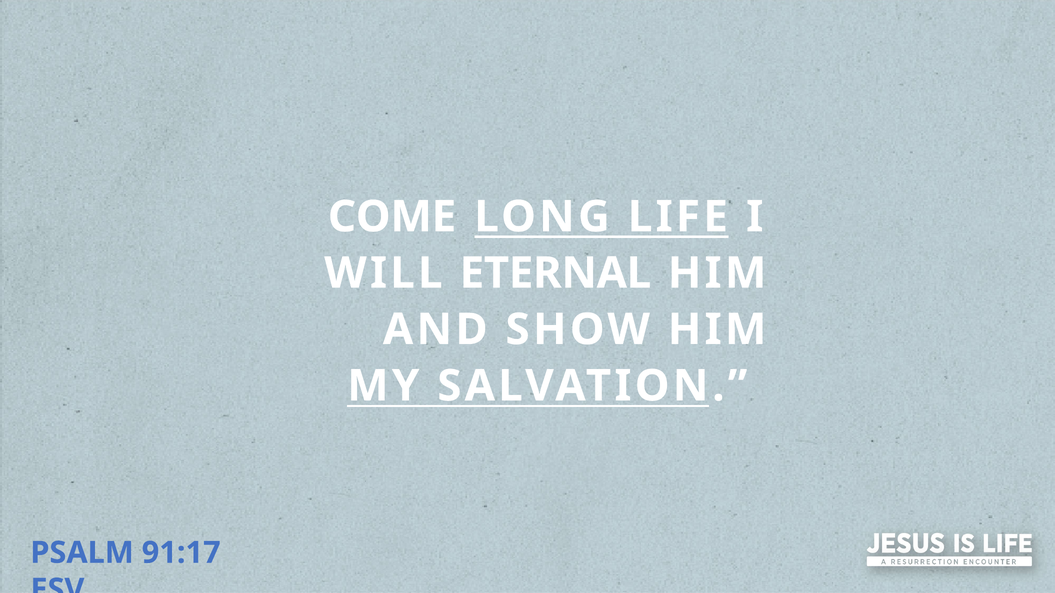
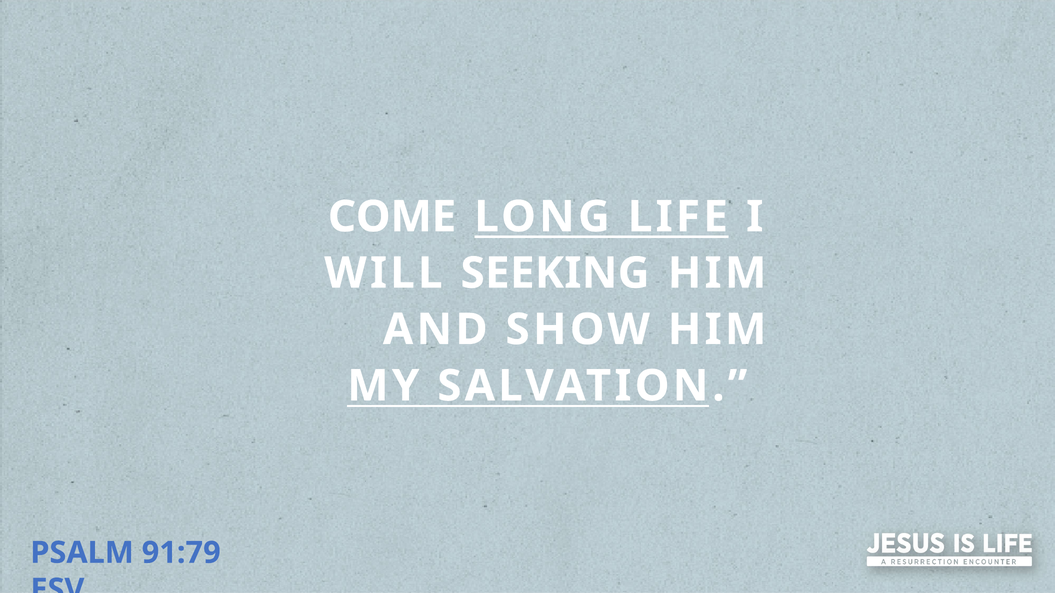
ETERNAL: ETERNAL -> SEEKING (555, 273)
91:17: 91:17 -> 91:79 (181, 553)
